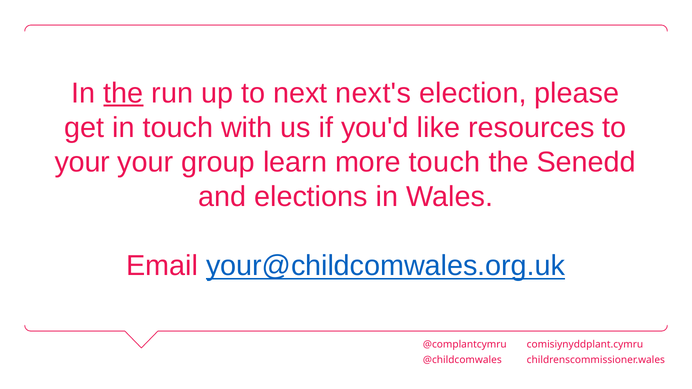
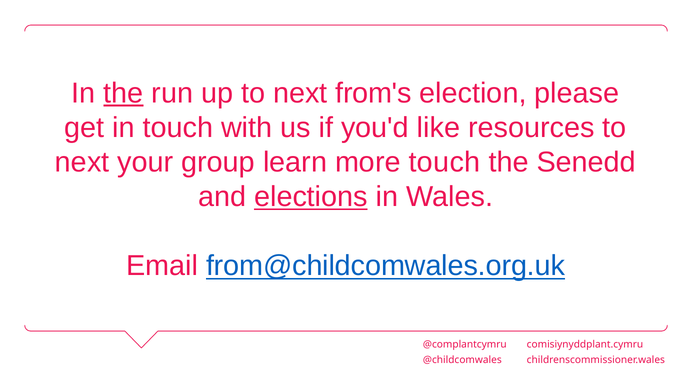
next's: next's -> from's (373, 93)
your: your -> next (82, 162)
elections underline: none -> present (311, 197)
your@childcomwales.org.uk: your@childcomwales.org.uk -> from@childcomwales.org.uk (386, 266)
